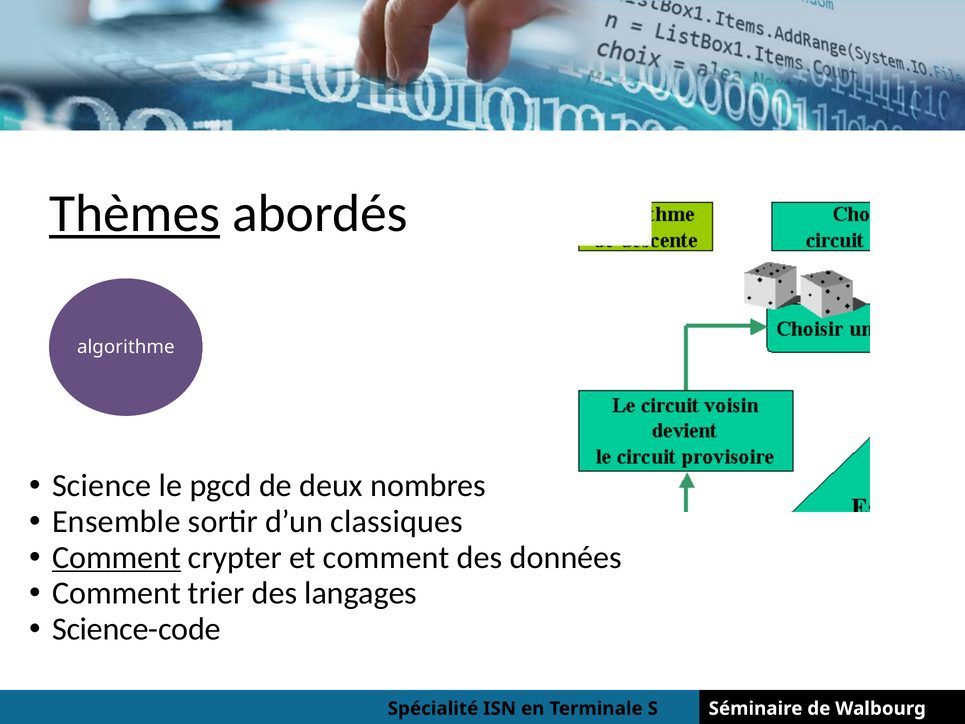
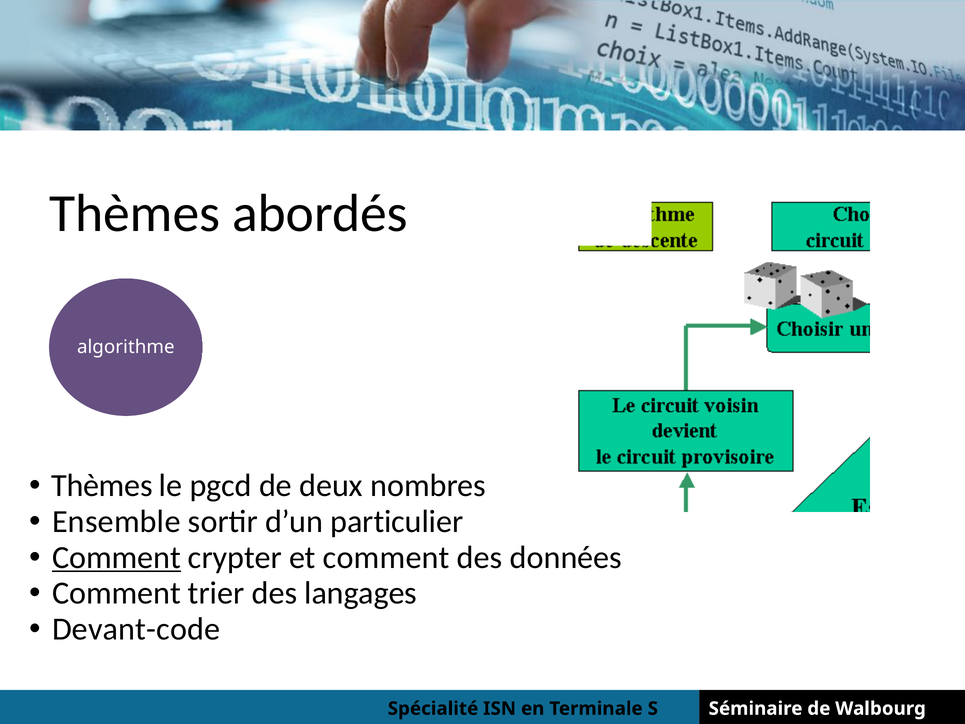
Thèmes underline: present -> none (135, 214)
Science: Science -> Thèmes (102, 485)
classiques: classiques -> particulier (397, 521)
Science-code: Science-code -> Devant-code (136, 629)
